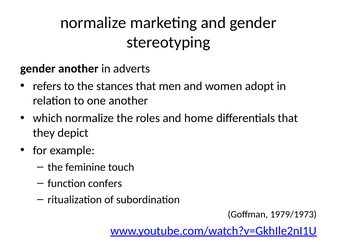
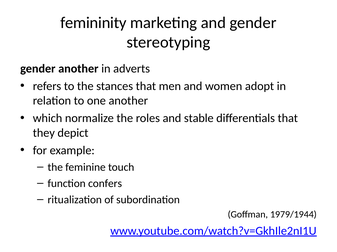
normalize: normalize -> femininity (93, 23)
home: home -> stable (199, 119)
1979/1973: 1979/1973 -> 1979/1944 (293, 215)
